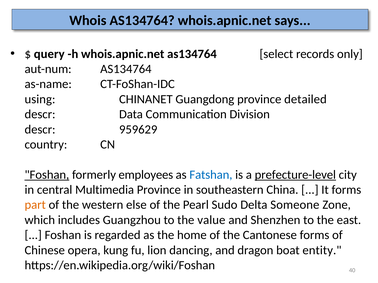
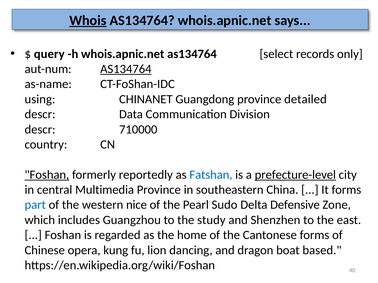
Whois underline: none -> present (88, 20)
AS134764 underline: none -> present (126, 69)
959629: 959629 -> 710000 (138, 130)
employees: employees -> reportedly (146, 175)
part colour: orange -> blue (35, 205)
else: else -> nice (136, 205)
Someone: Someone -> Defensive (295, 205)
value: value -> study (211, 220)
entity: entity -> based (322, 251)
